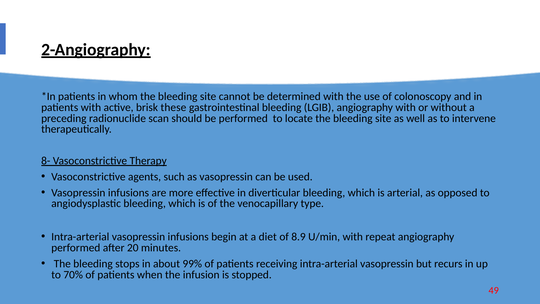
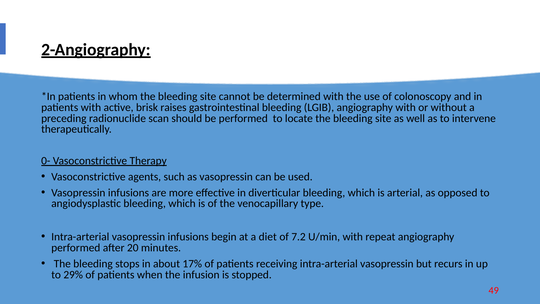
these: these -> raises (174, 107)
8-: 8- -> 0- (46, 161)
8.9: 8.9 -> 7.2 (298, 237)
99%: 99% -> 17% (192, 264)
70%: 70% -> 29% (73, 275)
